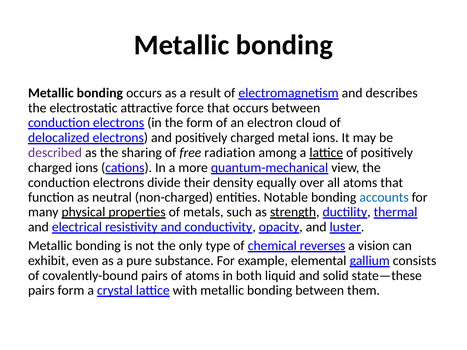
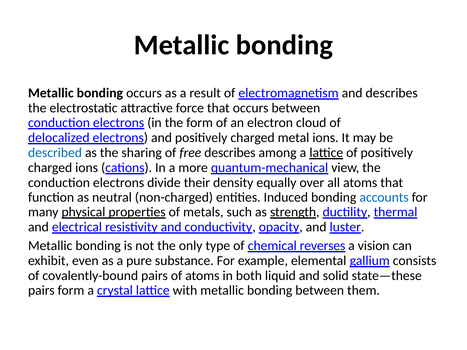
described colour: purple -> blue (55, 153)
free radiation: radiation -> describes (230, 153)
Notable: Notable -> Induced (286, 198)
